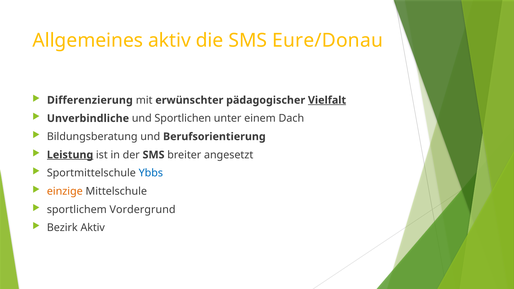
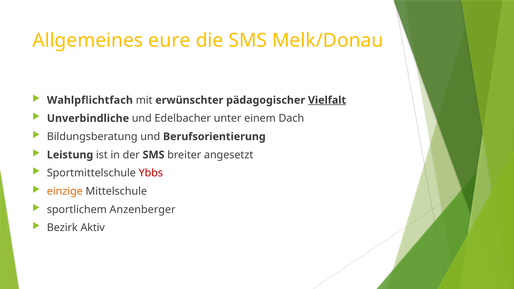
Allgemeines aktiv: aktiv -> eure (169, 41)
Eure/Donau: Eure/Donau -> Melk/Donau (328, 41)
Differenzierung: Differenzierung -> Wahlpflichtfach (90, 100)
Sportlichen: Sportlichen -> Edelbacher (183, 118)
Leistung underline: present -> none (70, 155)
Ybbs colour: blue -> red (151, 173)
Vordergrund: Vordergrund -> Anzenberger (143, 210)
